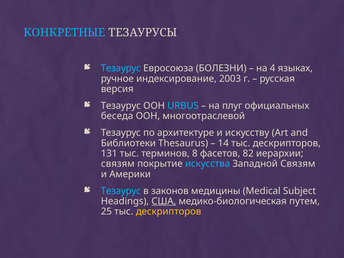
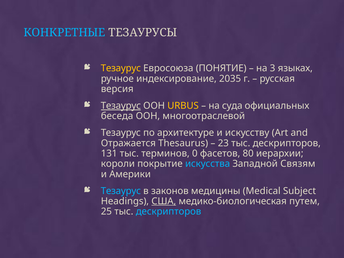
Тезаурус colour: light blue -> yellow (121, 68)
БОЛЕЗНИ: БОЛЕЗНИ -> ПОНЯТИЕ (221, 68)
4: 4 -> 3 (273, 68)
2003: 2003 -> 2035 (230, 79)
Тезаурус underline: none -> present (121, 106)
URBUS colour: light blue -> yellow (183, 106)
плуг: плуг -> суда (232, 106)
Библиотеки: Библиотеки -> Отражается (128, 143)
14: 14 -> 23 (223, 143)
8: 8 -> 0 (195, 153)
82: 82 -> 80 (248, 153)
связям: связям -> короли (118, 164)
дескрипторов colour: yellow -> light blue (169, 212)
